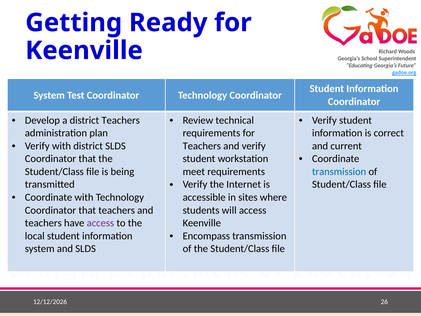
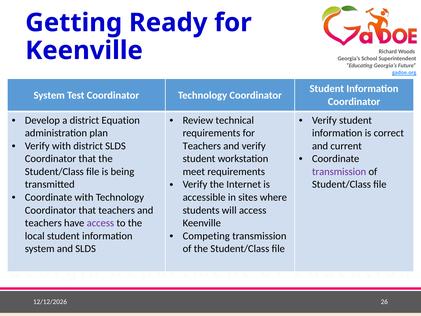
district Teachers: Teachers -> Equation (121, 120)
transmission colour: blue -> purple (339, 172)
Encompass: Encompass -> Competing (206, 236)
